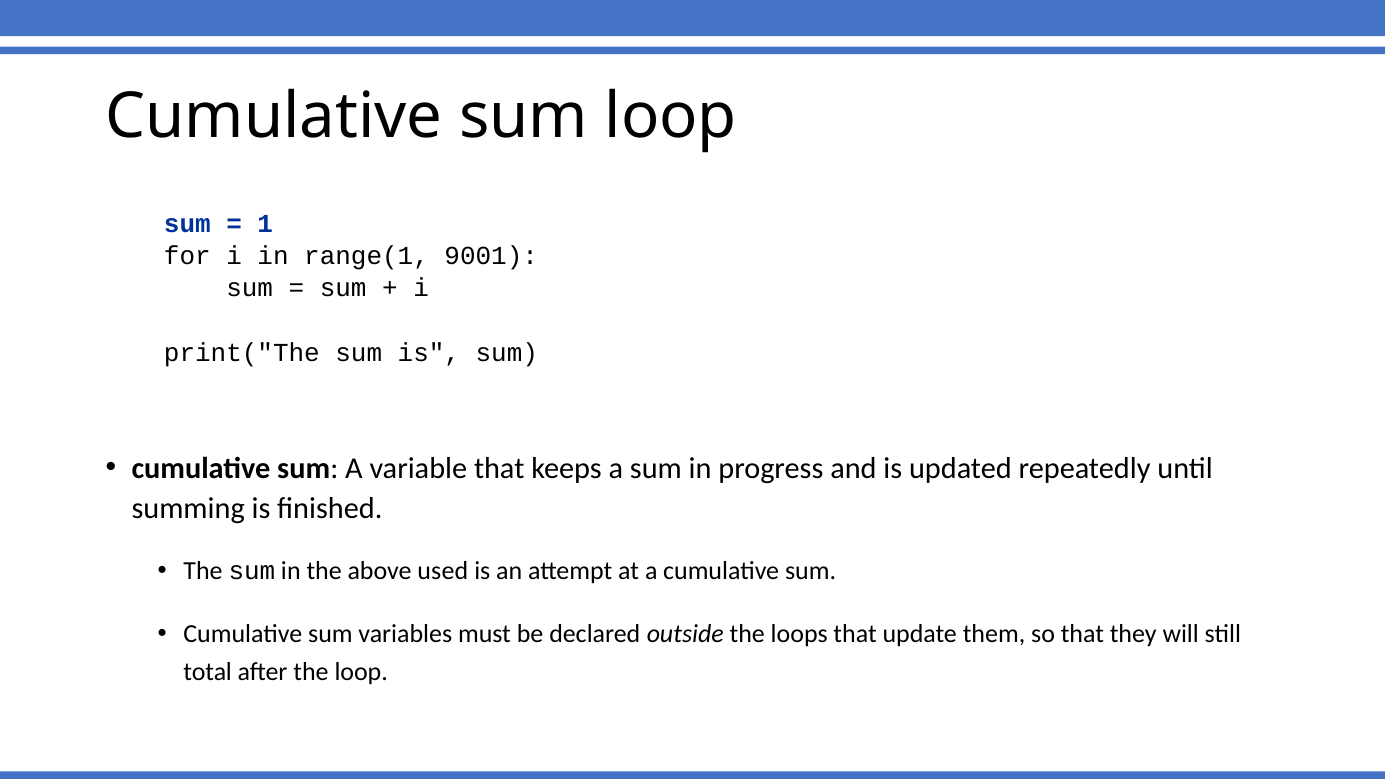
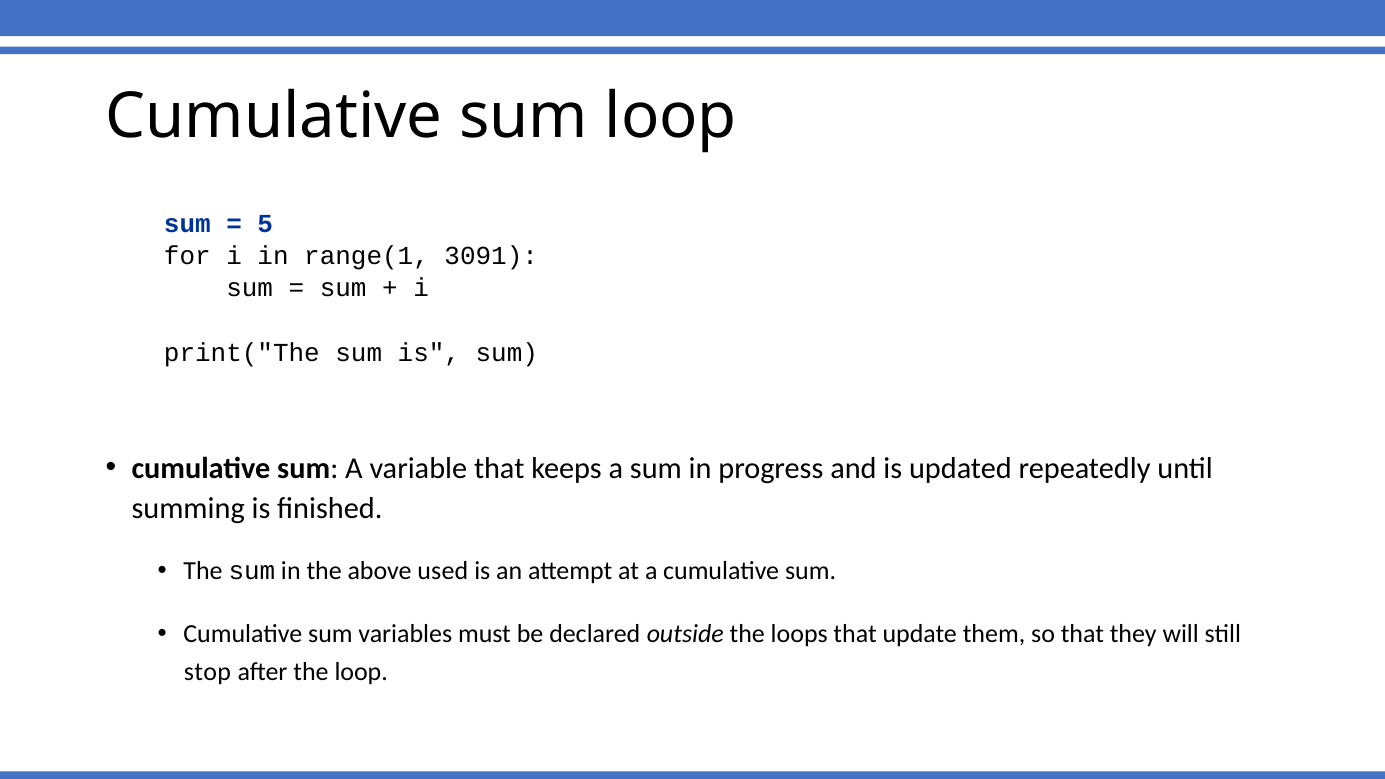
1: 1 -> 5 (265, 224)
9001: 9001 -> 3091 (491, 256)
total: total -> stop (207, 672)
